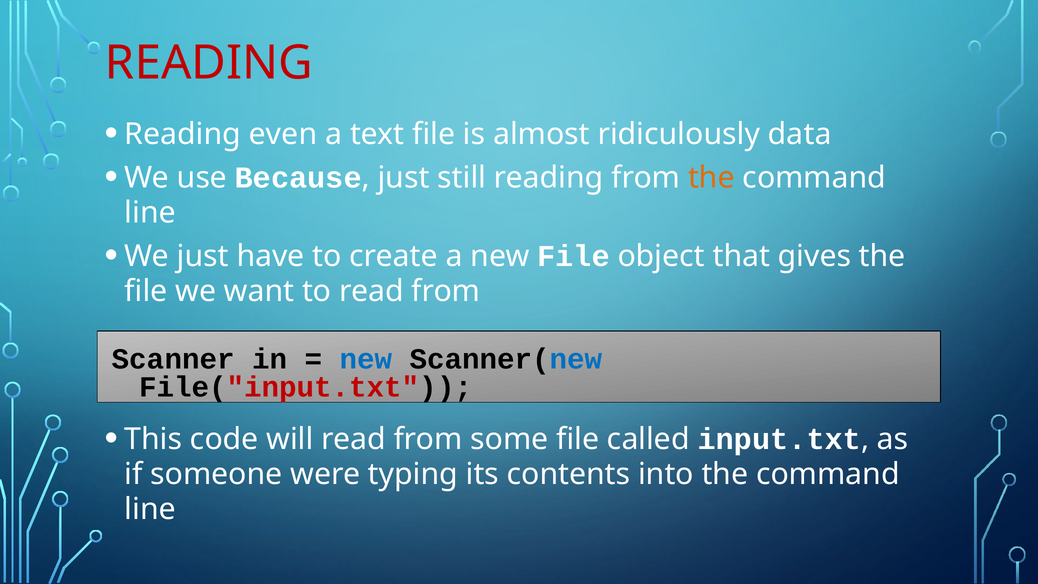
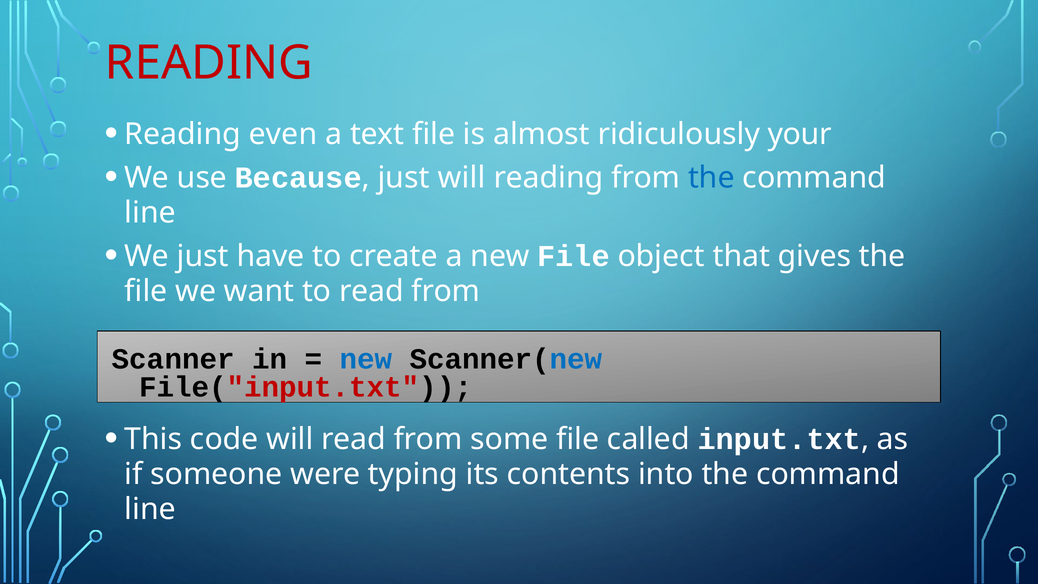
data: data -> your (800, 134)
just still: still -> will (462, 178)
the colour: orange -> blue (711, 178)
